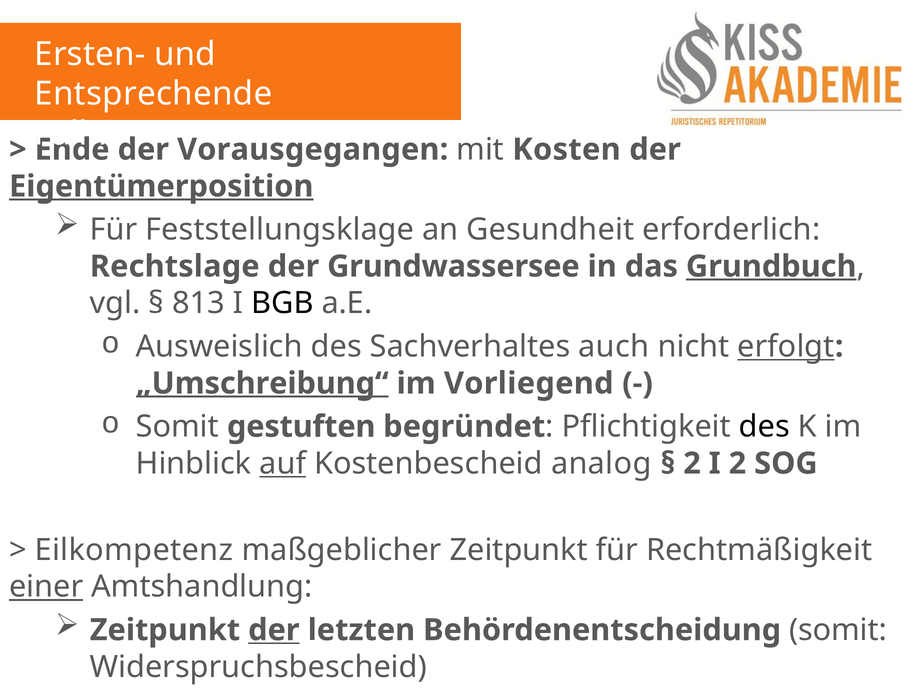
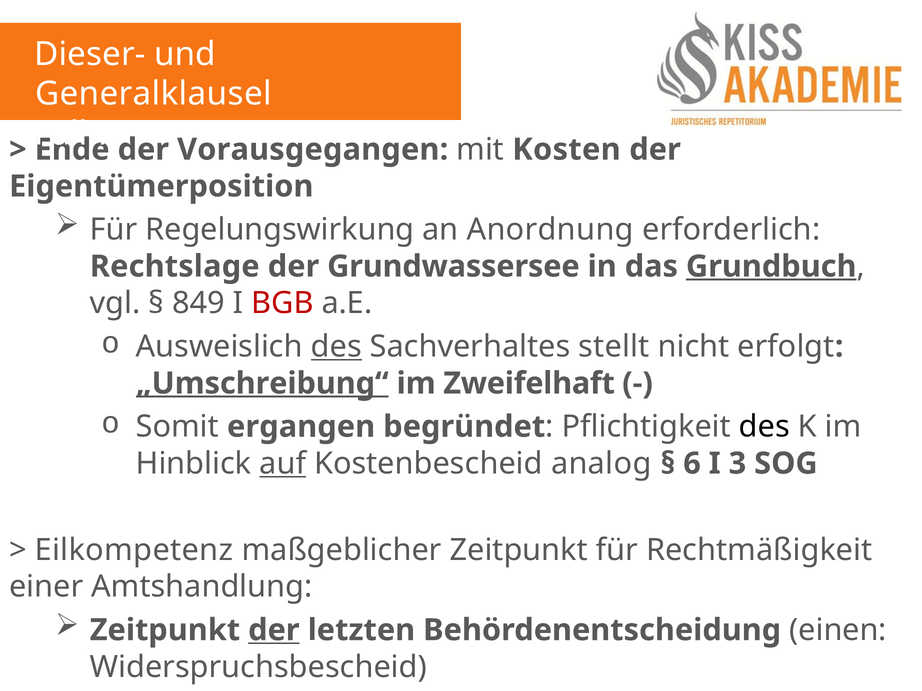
Ersten-: Ersten- -> Dieser- (90, 54)
Entsprechende: Entsprechende -> Generalklausel (153, 94)
Eigentümerposition underline: present -> none (161, 186)
Feststellungsklage: Feststellungsklage -> Regelungswirkung (280, 230)
Gesundheit: Gesundheit -> Anordnung (550, 230)
813: 813 -> 849 (199, 304)
BGB colour: black -> red (282, 304)
des underline: none -> present (336, 347)
auch: auch -> stellt (614, 347)
erfolgt underline: present -> none (786, 347)
Vorliegend: Vorliegend -> Zweifelhaft (529, 384)
Somit gestuften: gestuften -> ergangen (301, 427)
2: 2 -> 6 (692, 464)
I 2: 2 -> 3 (737, 464)
einer underline: present -> none (46, 587)
Behördenentscheidung somit: somit -> einen (838, 630)
